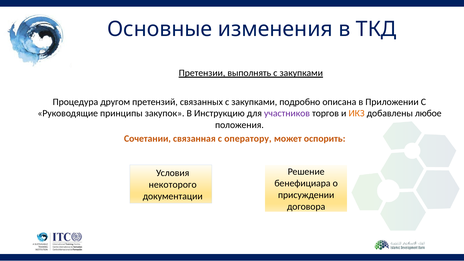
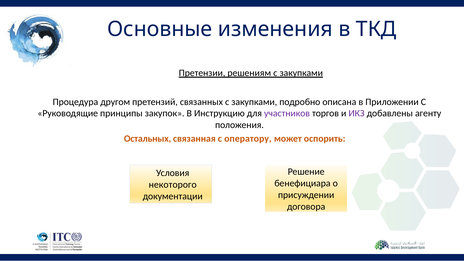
выполнять: выполнять -> решениям (249, 73)
ИКЗ colour: orange -> purple (357, 113)
любое: любое -> агенту (428, 113)
Сочетании: Сочетании -> Остальных (148, 139)
